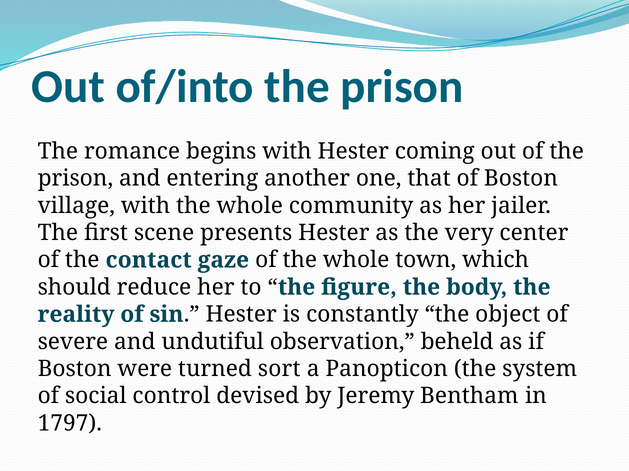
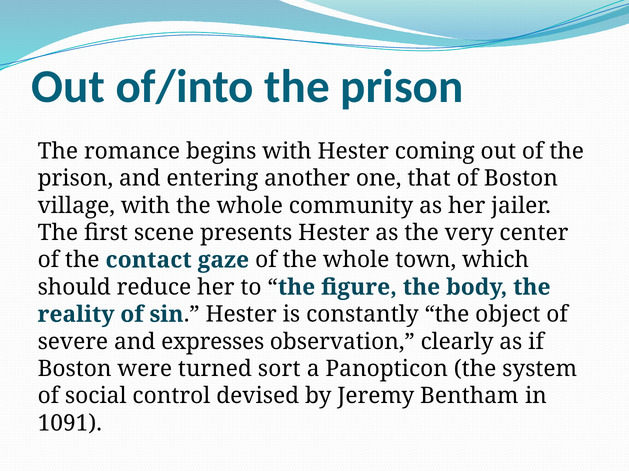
undutiful: undutiful -> expresses (213, 342)
beheld: beheld -> clearly (457, 342)
1797: 1797 -> 1091 (70, 424)
